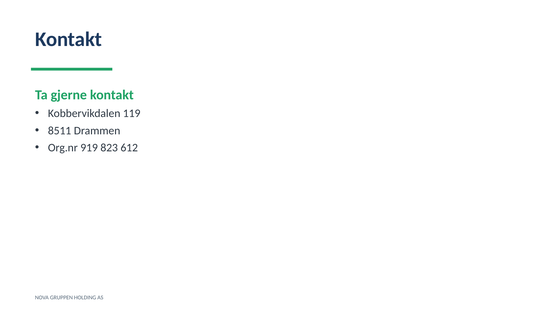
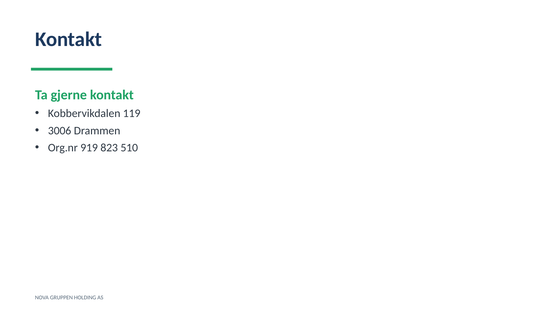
8511: 8511 -> 3006 (60, 131)
612: 612 -> 510 (129, 148)
